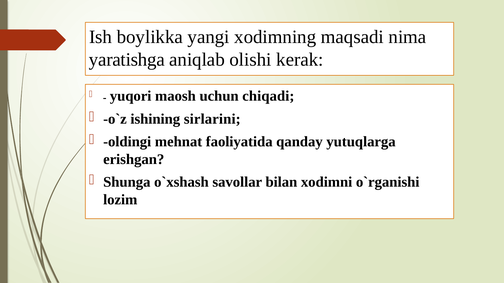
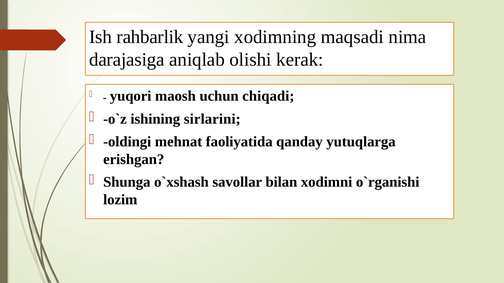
boylikka: boylikka -> rahbarlik (150, 37)
yaratishga: yaratishga -> darajasiga (127, 60)
